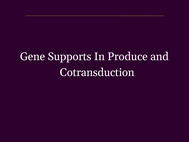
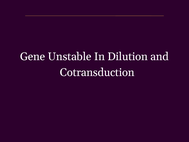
Supports: Supports -> Unstable (70, 56)
Produce: Produce -> Dilution (128, 56)
